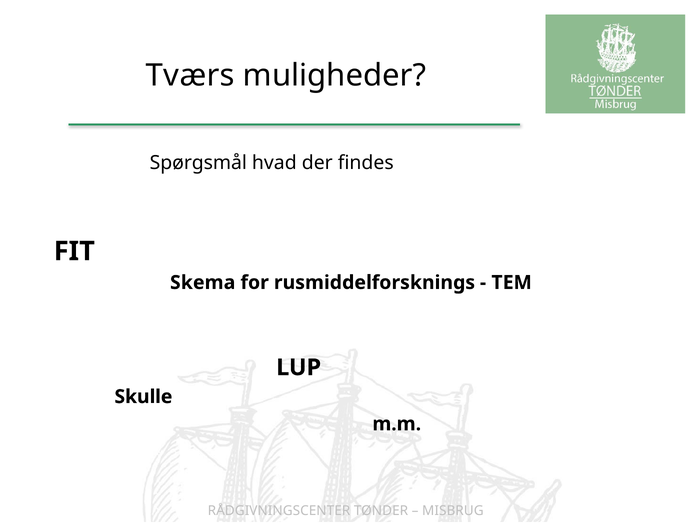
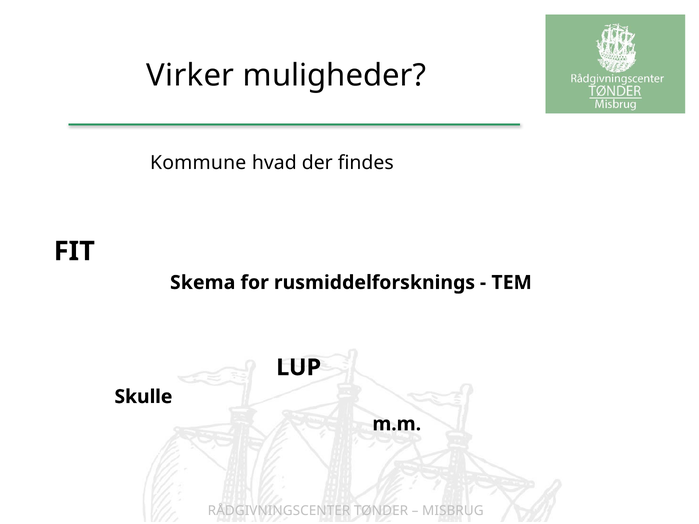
Tværs: Tværs -> Virker (190, 76)
Spørgsmål: Spørgsmål -> Kommune (198, 163)
